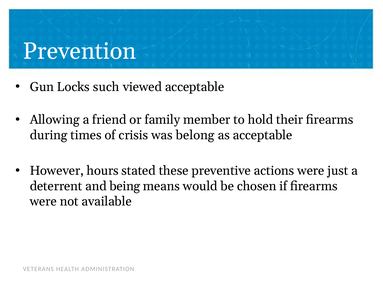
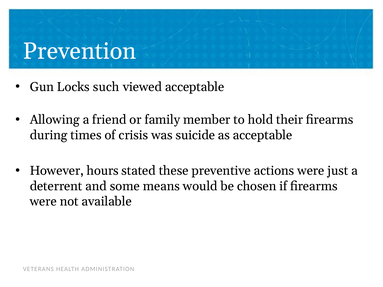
belong: belong -> suicide (195, 135)
being: being -> some (125, 186)
